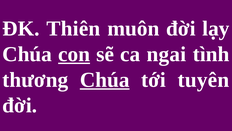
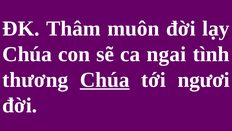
Thiên: Thiên -> Thâm (73, 28)
con underline: present -> none (74, 54)
tuyên: tuyên -> ngươi (204, 79)
